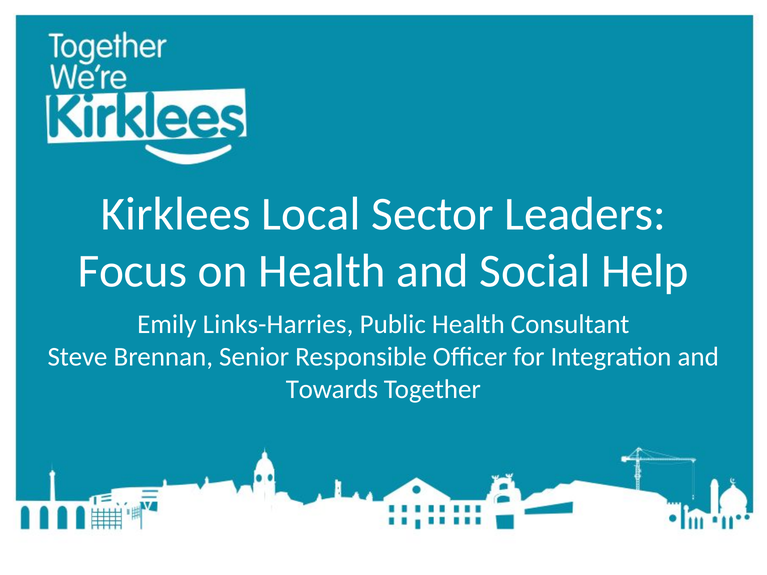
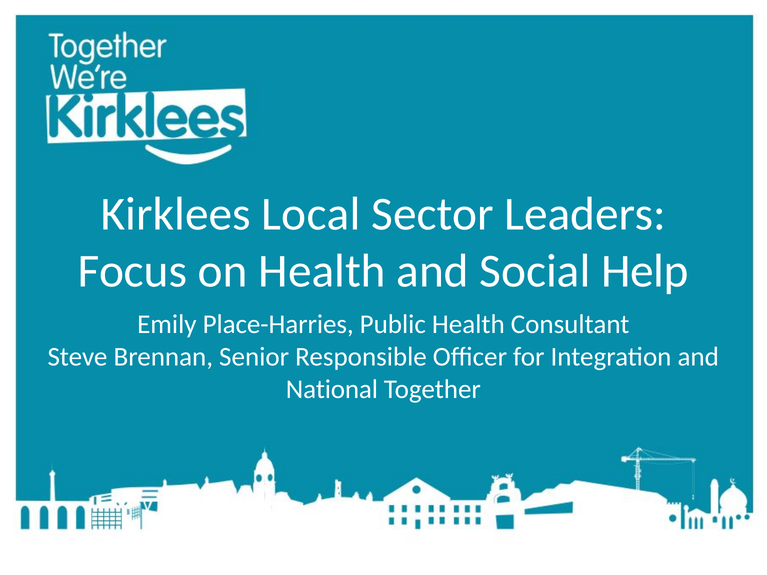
Links-Harries: Links-Harries -> Place-Harries (278, 325)
Towards: Towards -> National (332, 390)
